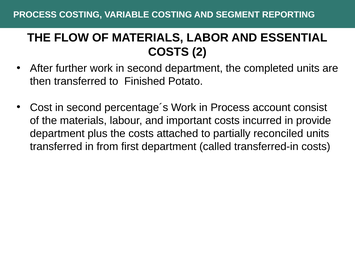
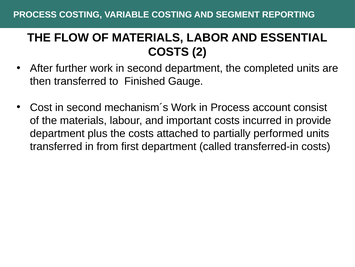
Potato: Potato -> Gauge (186, 81)
percentage´s: percentage´s -> mechanism´s (136, 107)
reconciled: reconciled -> performed (278, 133)
